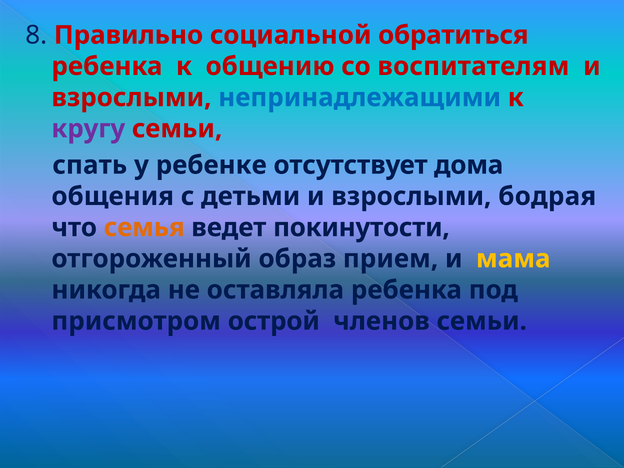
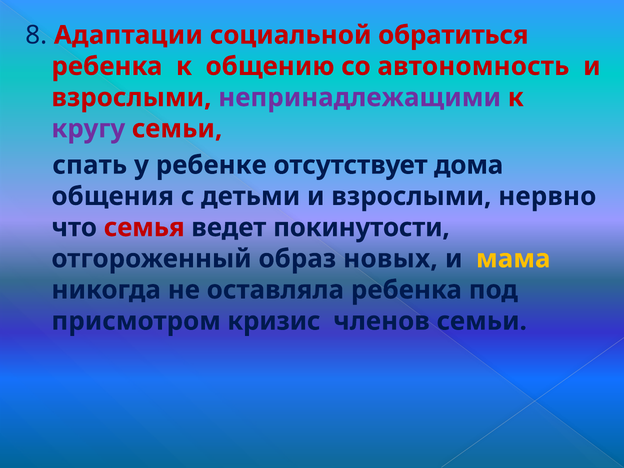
Правильно: Правильно -> Адаптации (128, 35)
воспитателям: воспитателям -> автономность (473, 66)
непринадлежащими colour: blue -> purple (360, 98)
бодрая: бодрая -> нервно (547, 196)
семья colour: orange -> red (144, 228)
прием: прием -> новых (390, 259)
острой: острой -> кризис (274, 321)
